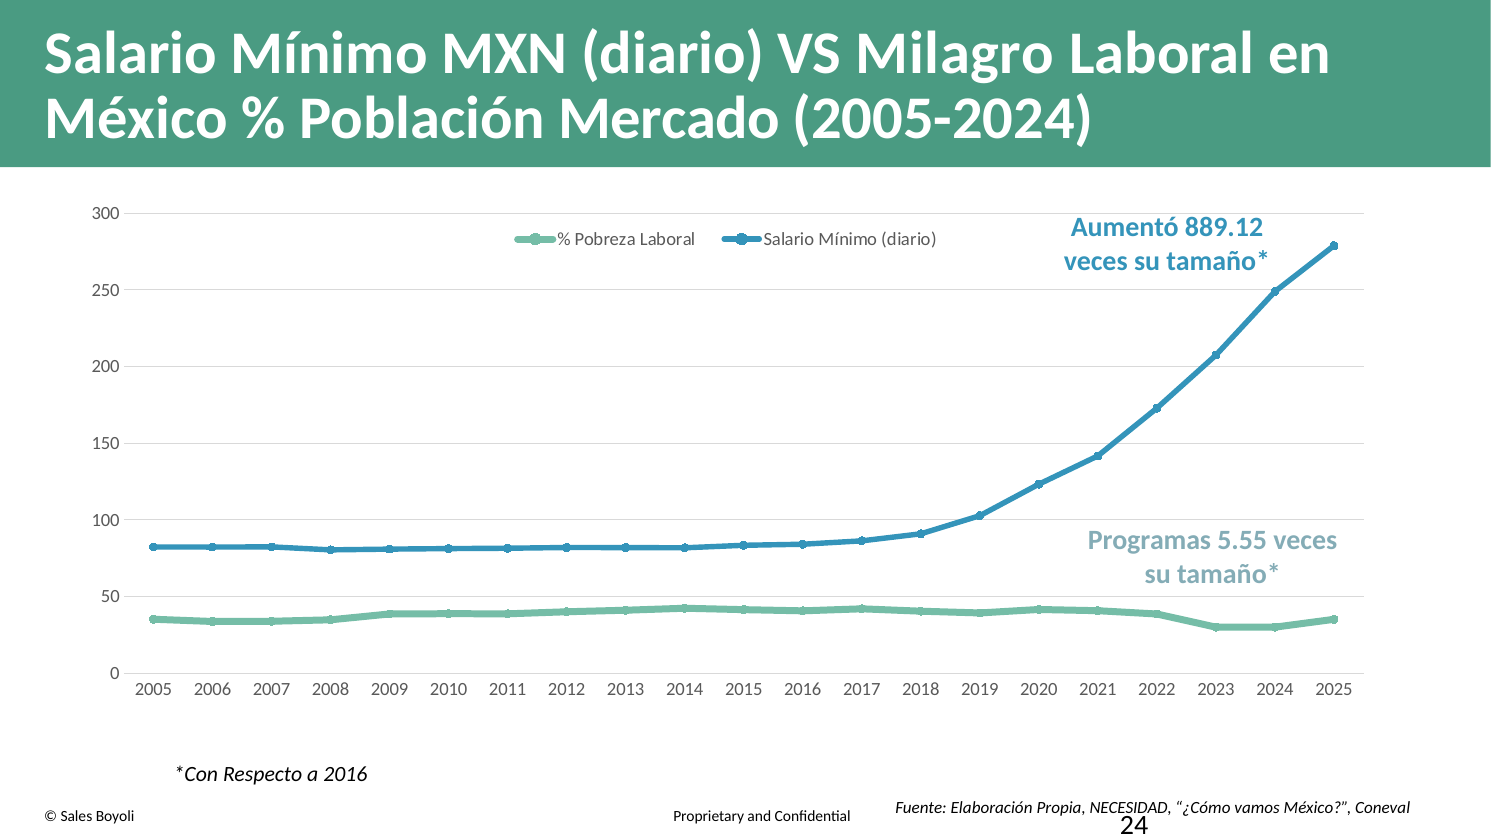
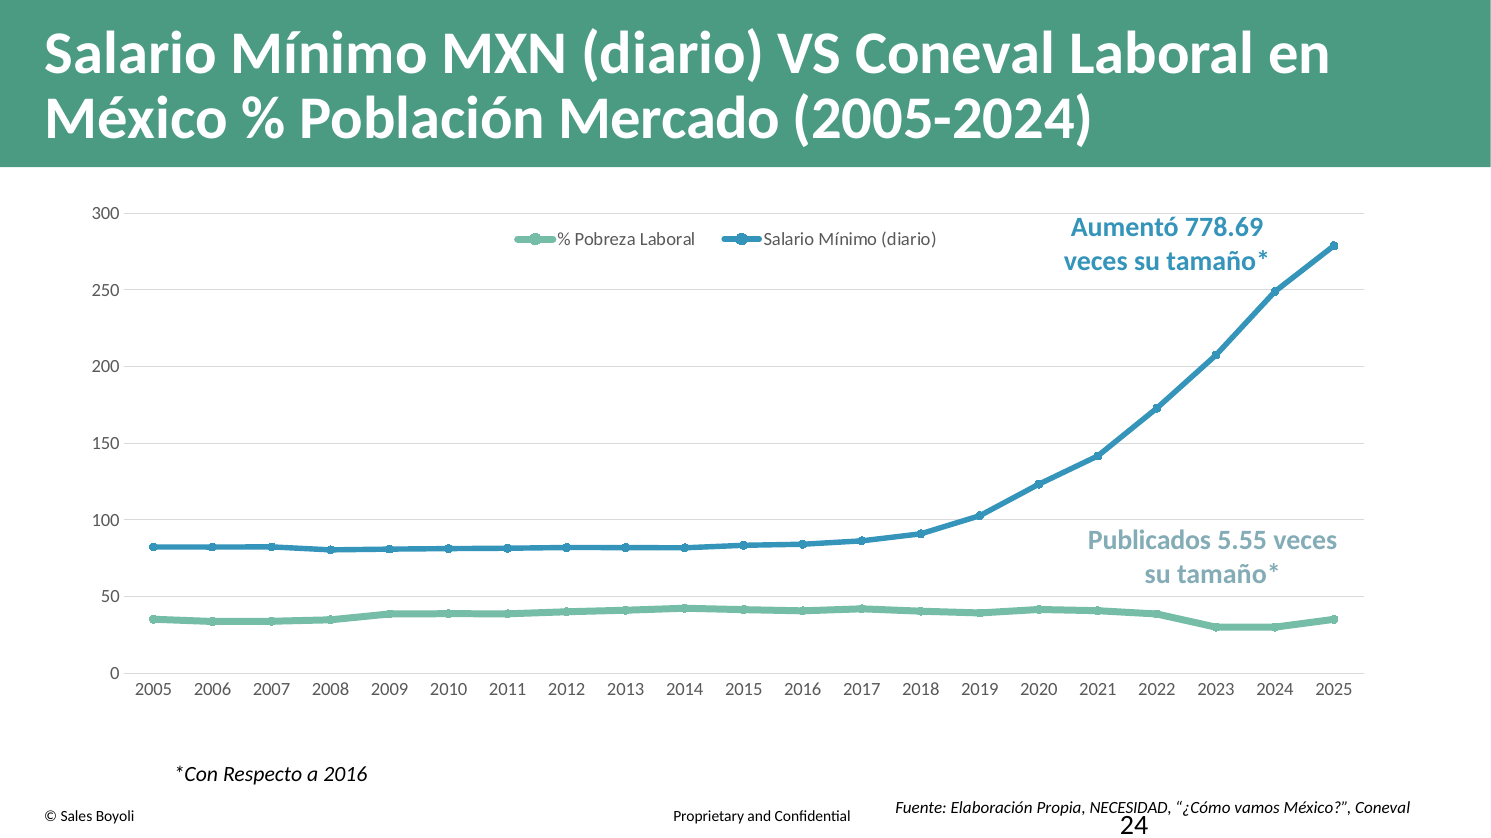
VS Milagro: Milagro -> Coneval (955, 53)
889.12: 889.12 -> 778.69 (1224, 227)
Programas: Programas -> Publicados (1150, 541)
